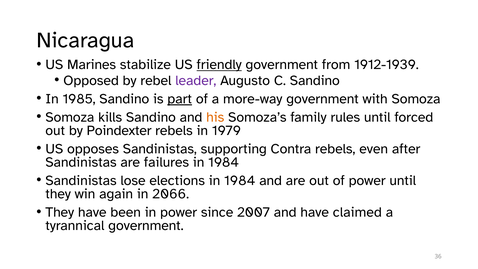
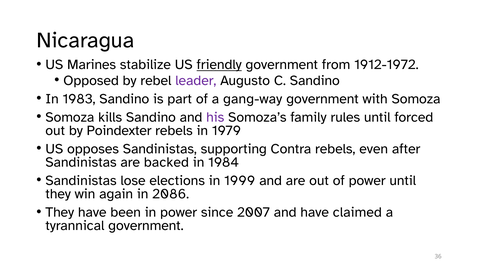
1912-1939: 1912-1939 -> 1912-1972 (386, 65)
1985: 1985 -> 1983 (79, 99)
part underline: present -> none (180, 99)
more-way: more-way -> gang-way (253, 99)
his colour: orange -> purple (215, 117)
failures: failures -> backed (166, 162)
elections in 1984: 1984 -> 1999 (240, 181)
2066: 2066 -> 2086 (171, 194)
